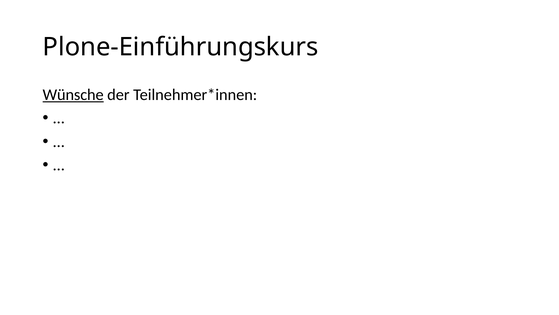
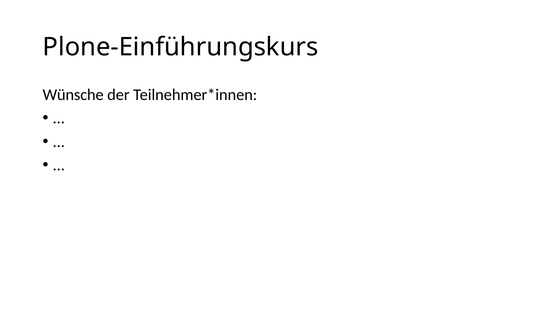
Wünsche underline: present -> none (73, 95)
